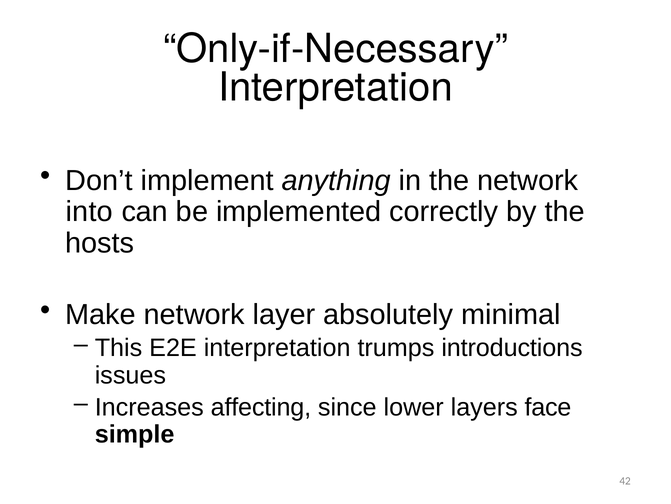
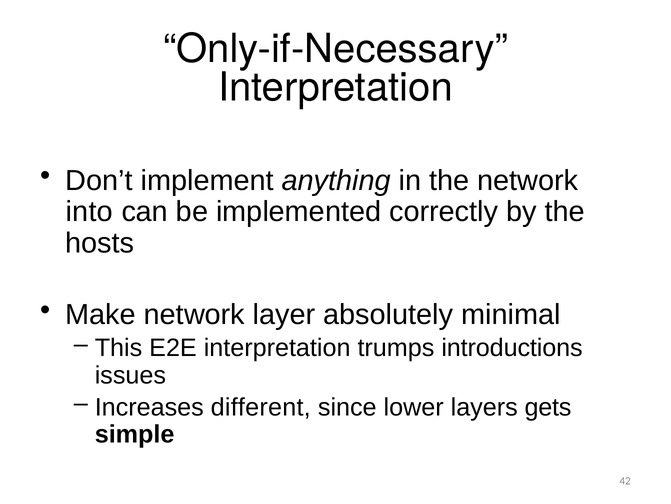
affecting: affecting -> different (261, 407)
face: face -> gets (548, 407)
